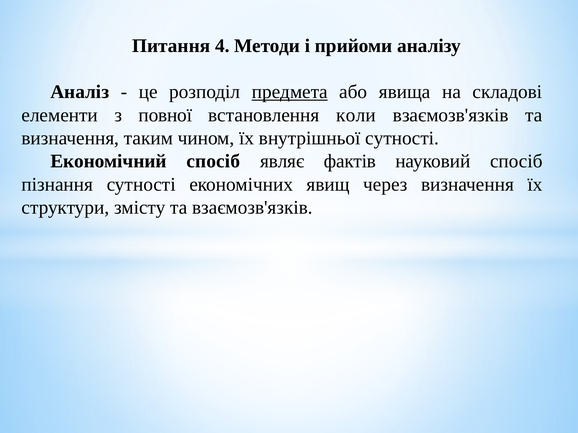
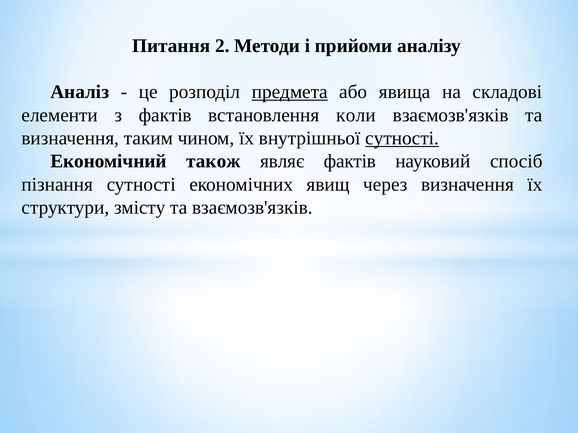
4: 4 -> 2 (222, 46)
з повної: повної -> фактів (165, 115)
сутності underline: none -> present (402, 138)
Економічний спосіб: спосіб -> також (213, 161)
